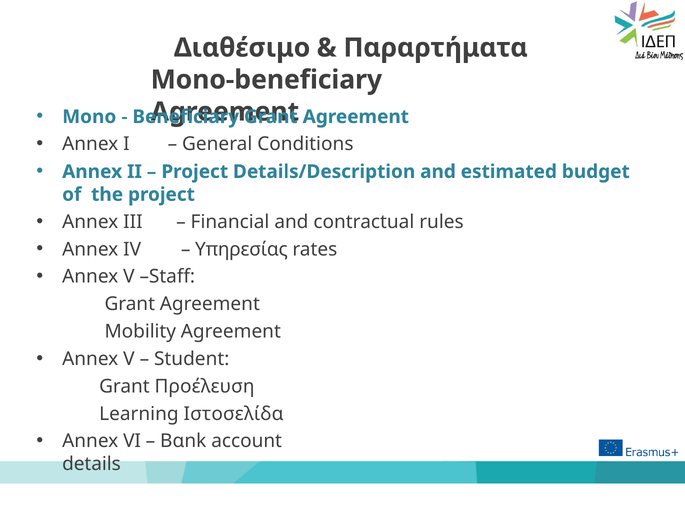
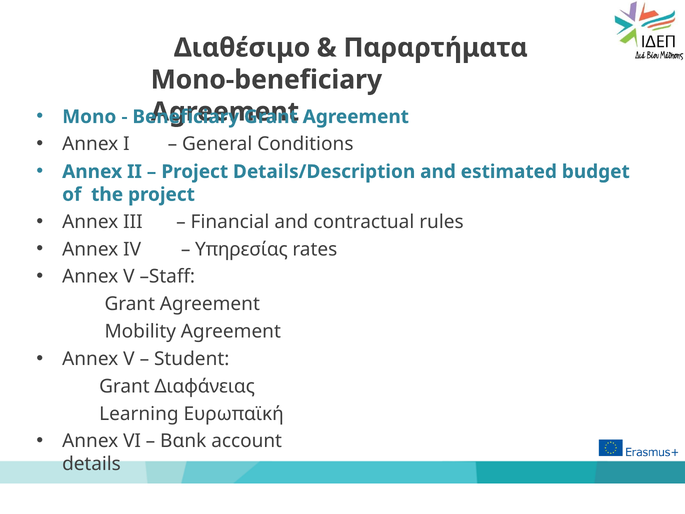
Προέλευση: Προέλευση -> Διαφάνειας (205, 386)
Ιστοσελίδα: Ιστοσελίδα -> Ευρωπαϊκή (234, 414)
